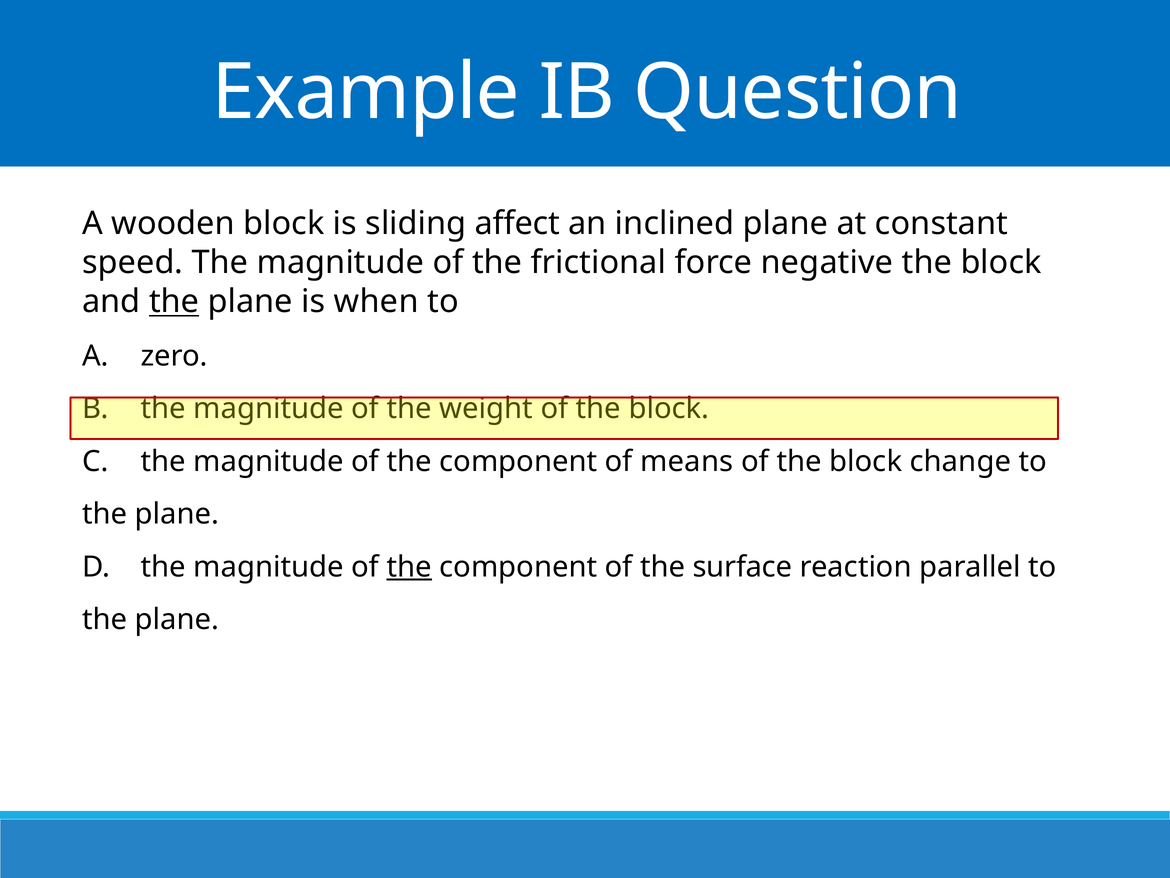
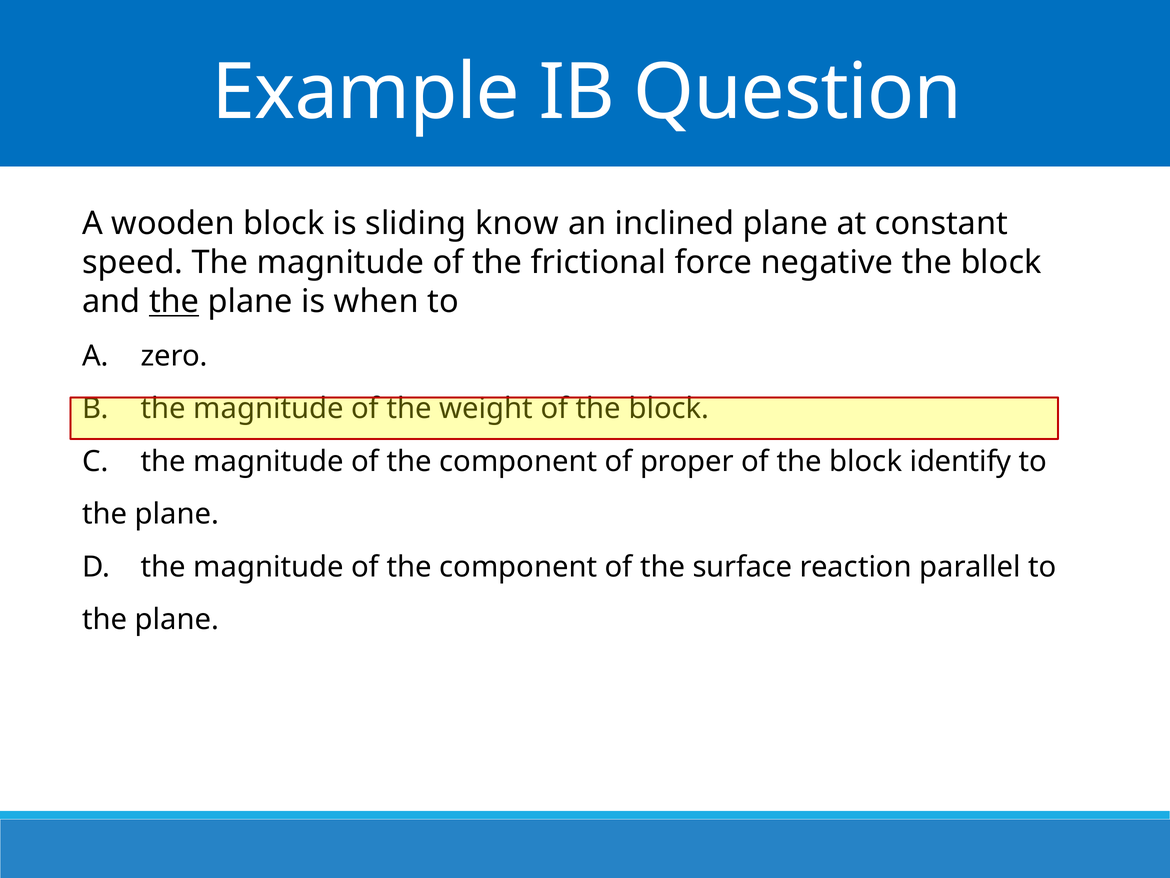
affect: affect -> know (517, 224)
means: means -> proper (687, 461)
change: change -> identify (961, 461)
the underline: present -> none (409, 567)
